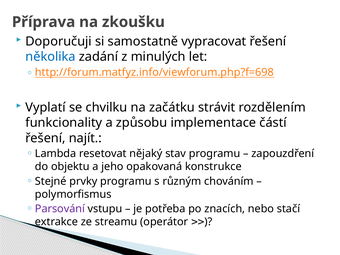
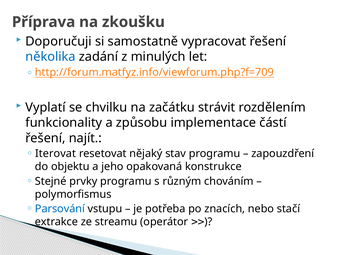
http://forum.matfyz.info/viewforum.php?f=698: http://forum.matfyz.info/viewforum.php?f=698 -> http://forum.matfyz.info/viewforum.php?f=709 (154, 72)
Lambda: Lambda -> Iterovat (56, 154)
Parsování colour: purple -> blue (60, 209)
